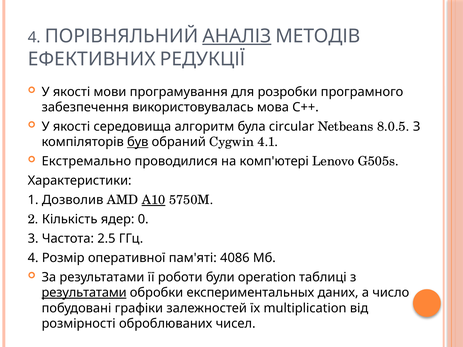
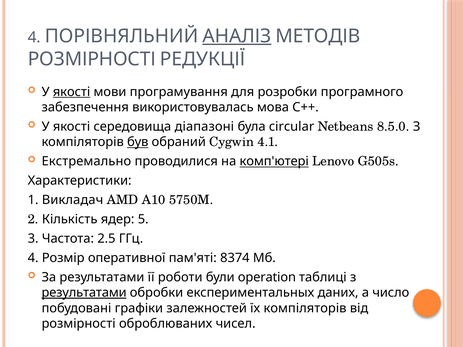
ЕФЕКТИВНИХ: ЕФЕКТИВНИХ -> РОЗМІРНОСТІ (92, 59)
якості underline: none -> present (72, 92)
алгоритм: алгоритм -> діапазоні (204, 127)
8.0.5: 8.0.5 -> 8.5.0 (393, 127)
комп'ютері underline: none -> present (274, 162)
Дозволив: Дозволив -> Викладач (73, 200)
A10 underline: present -> none (154, 200)
0: 0 -> 5 (143, 219)
4086: 4086 -> 8374 (235, 258)
їх multiplication: multiplication -> компіляторів (305, 308)
